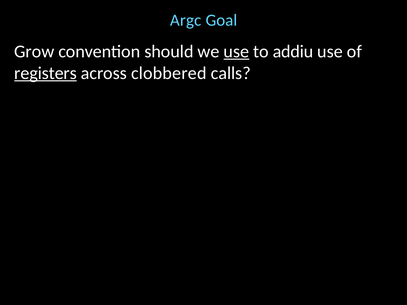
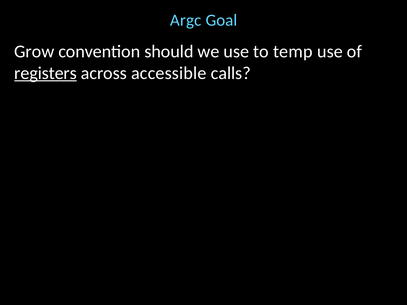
use underline: present -> none (236, 51)
addiu: addiu -> temp (293, 51)
clobbered: clobbered -> accessible (169, 73)
